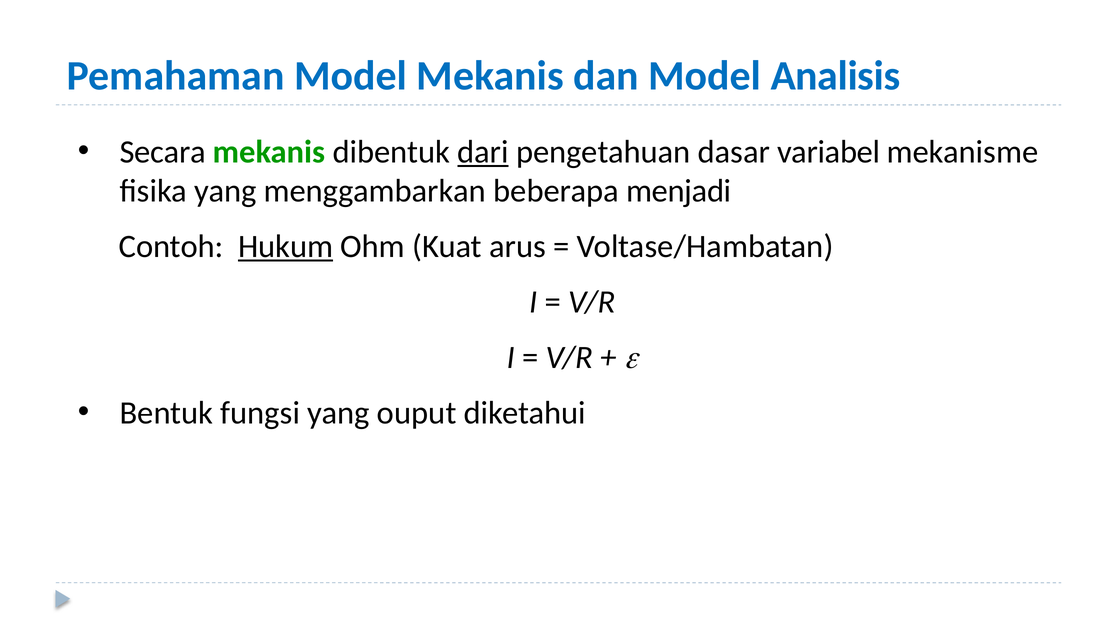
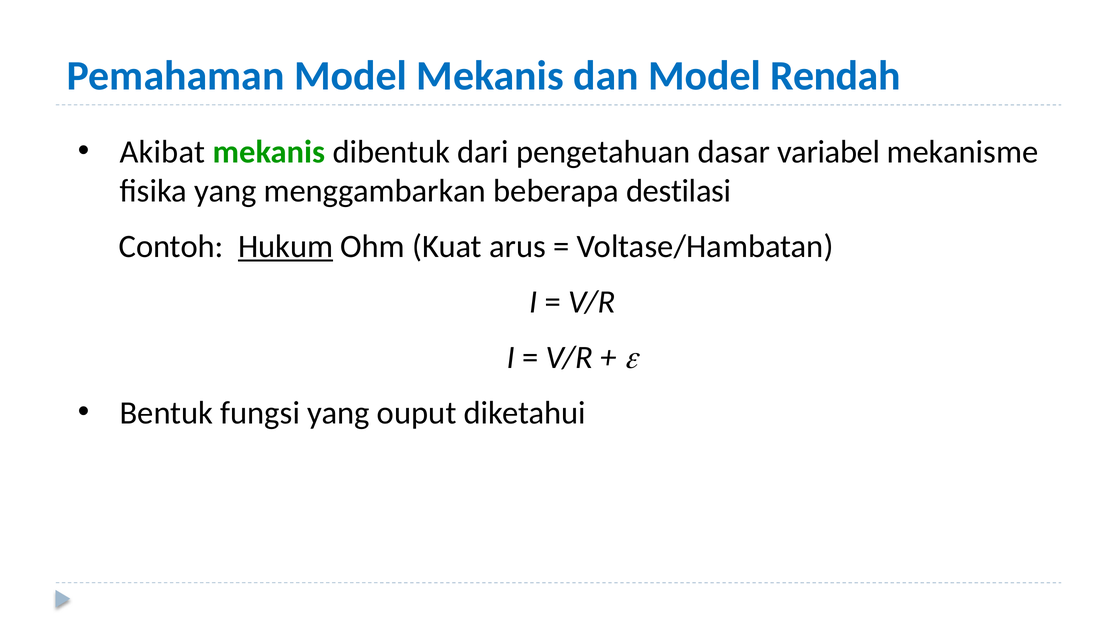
Analisis: Analisis -> Rendah (835, 76)
Secara: Secara -> Akibat (162, 152)
dari underline: present -> none (483, 152)
menjadi: menjadi -> destilasi (679, 191)
